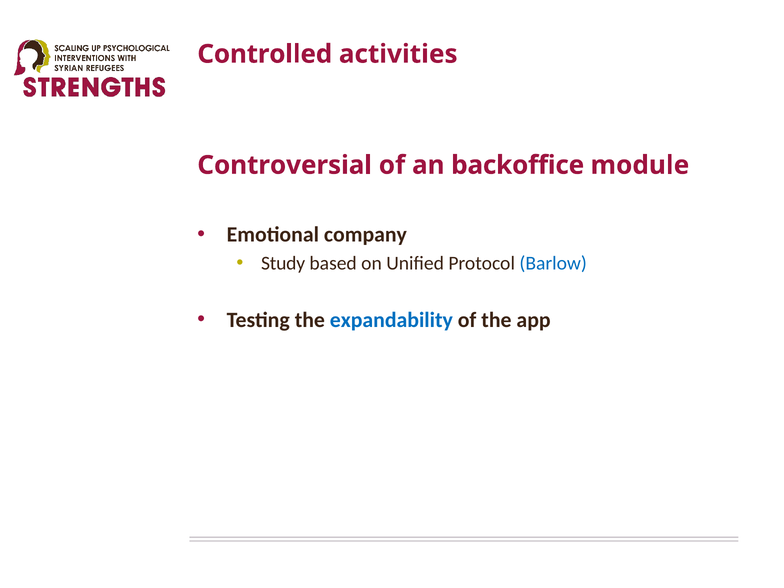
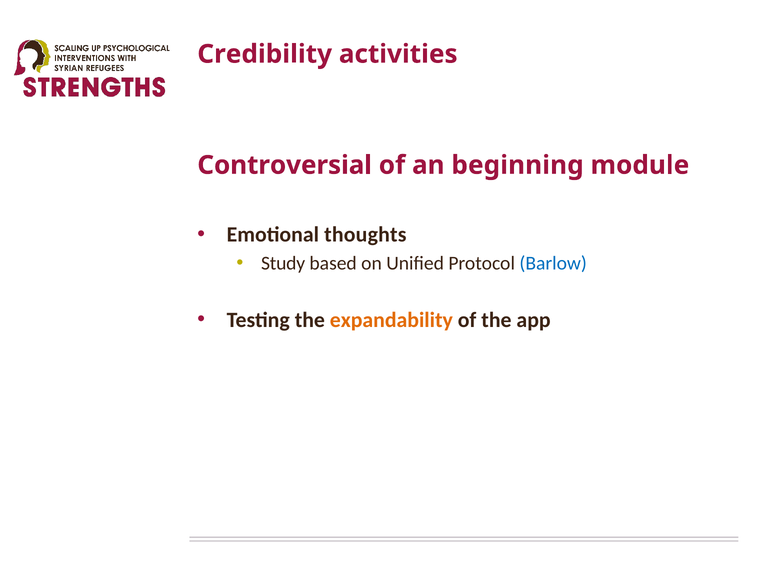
Controlled: Controlled -> Credibility (265, 54)
backoffice: backoffice -> beginning (518, 165)
company: company -> thoughts (365, 235)
expandability colour: blue -> orange (391, 320)
